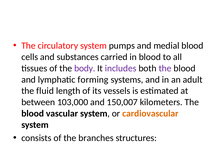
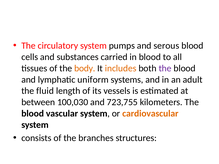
medial: medial -> serous (166, 46)
body colour: purple -> orange (85, 68)
includes colour: purple -> orange (121, 68)
forming: forming -> uniform (93, 80)
103,000: 103,000 -> 100,030 (73, 102)
150,007: 150,007 -> 723,755 (122, 102)
